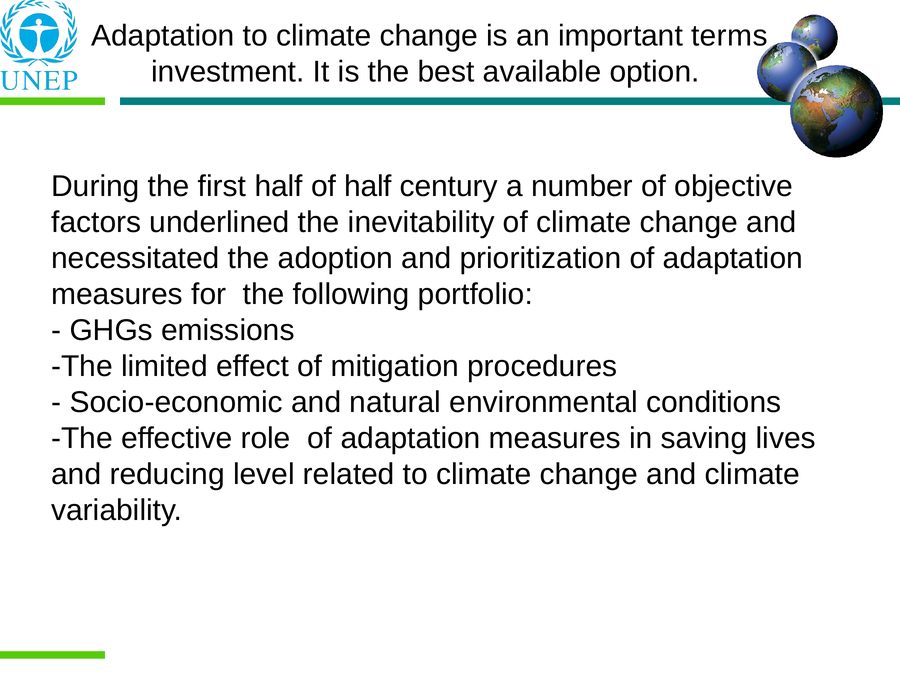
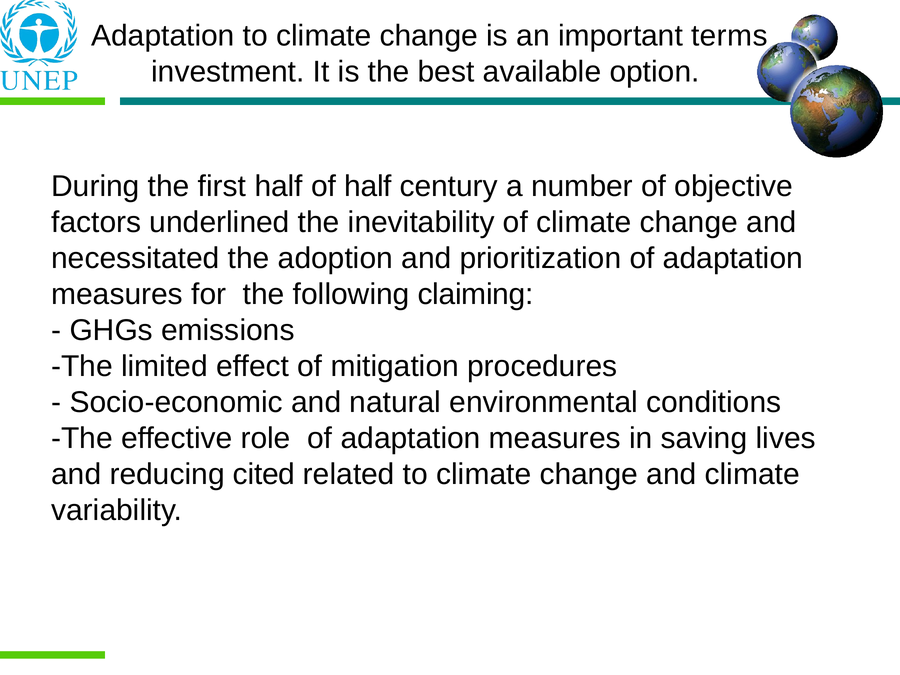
portfolio: portfolio -> claiming (476, 294)
level: level -> cited (264, 474)
